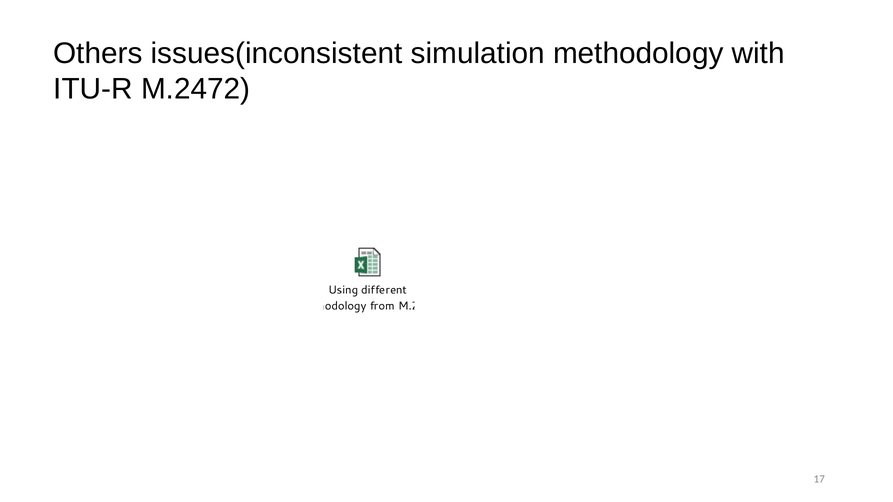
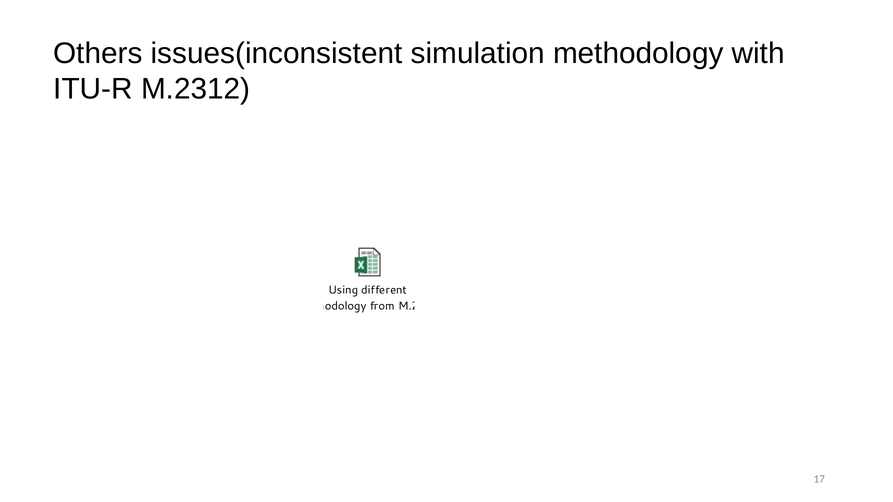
M.2472: M.2472 -> M.2312 (196, 89)
